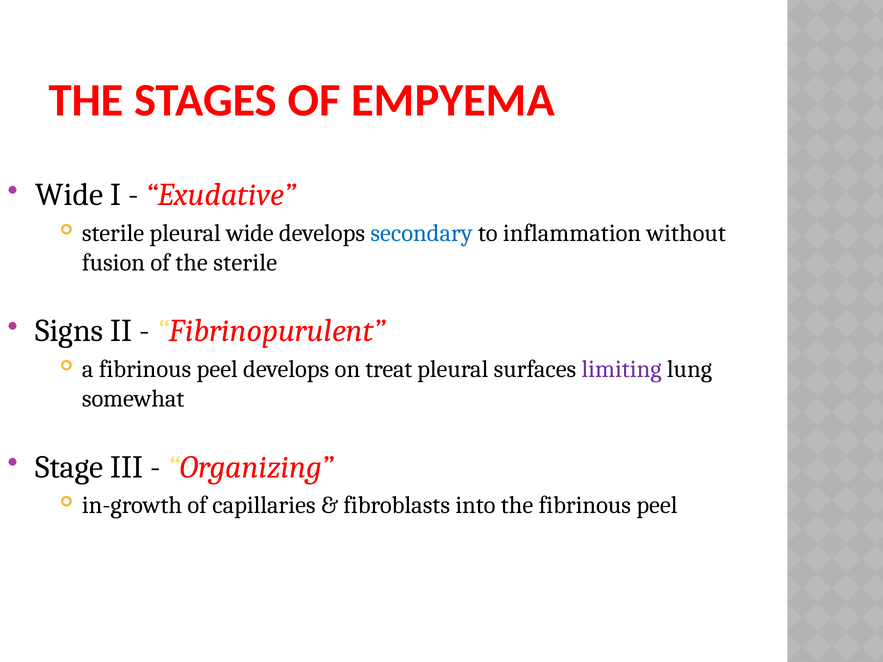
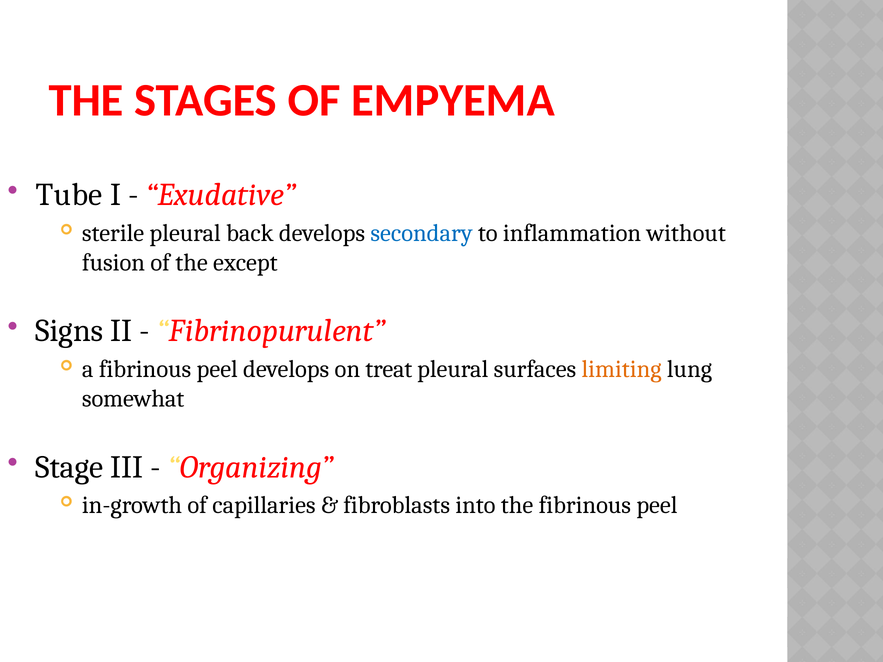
Wide: Wide -> Tube (69, 195)
pleural wide: wide -> back (250, 233)
the sterile: sterile -> except (245, 263)
limiting colour: purple -> orange (622, 369)
